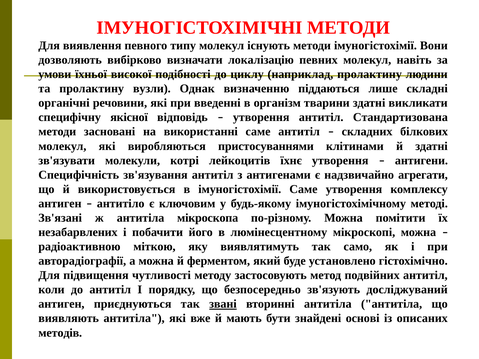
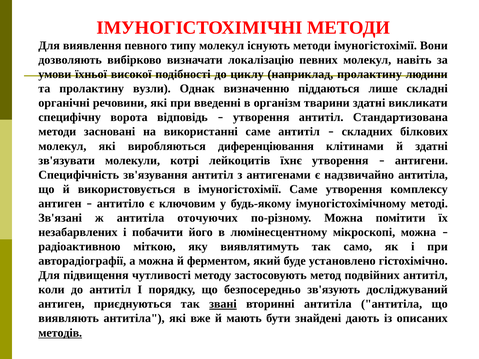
якісної: якісної -> ворота (129, 117)
пристосуваннями: пристосуваннями -> диференціювання (266, 146)
надзвичайно агрегати: агрегати -> антитіла (423, 175)
мікроскопа: мікроскопа -> оточуючих (208, 218)
основі: основі -> дають (363, 319)
методів underline: none -> present (60, 333)
